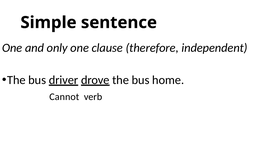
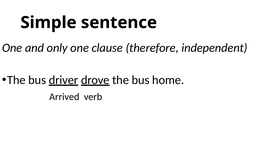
Cannot: Cannot -> Arrived (64, 97)
